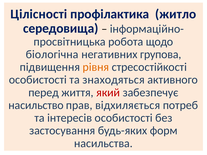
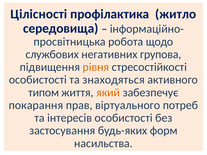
біологічна: біологічна -> службових (52, 54)
перед: перед -> типом (44, 93)
який colour: red -> orange (108, 93)
насильство: насильство -> покарання (36, 105)
відхиляється: відхиляється -> віртуального (128, 105)
